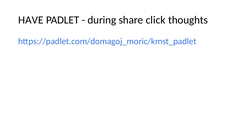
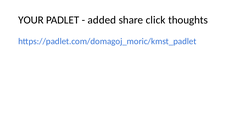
HAVE: HAVE -> YOUR (31, 20)
during: during -> added (102, 20)
